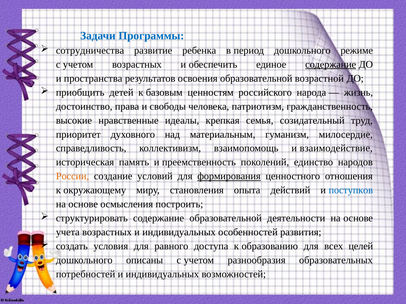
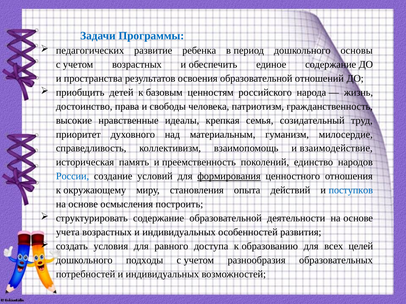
сотрудничества: сотрудничества -> педагогических (90, 51)
режиме: режиме -> основы (357, 51)
содержание underline: present -> none (331, 65)
возрастной: возрастной -> отношений (319, 79)
России colour: orange -> blue (73, 177)
описаны: описаны -> подходы (145, 261)
